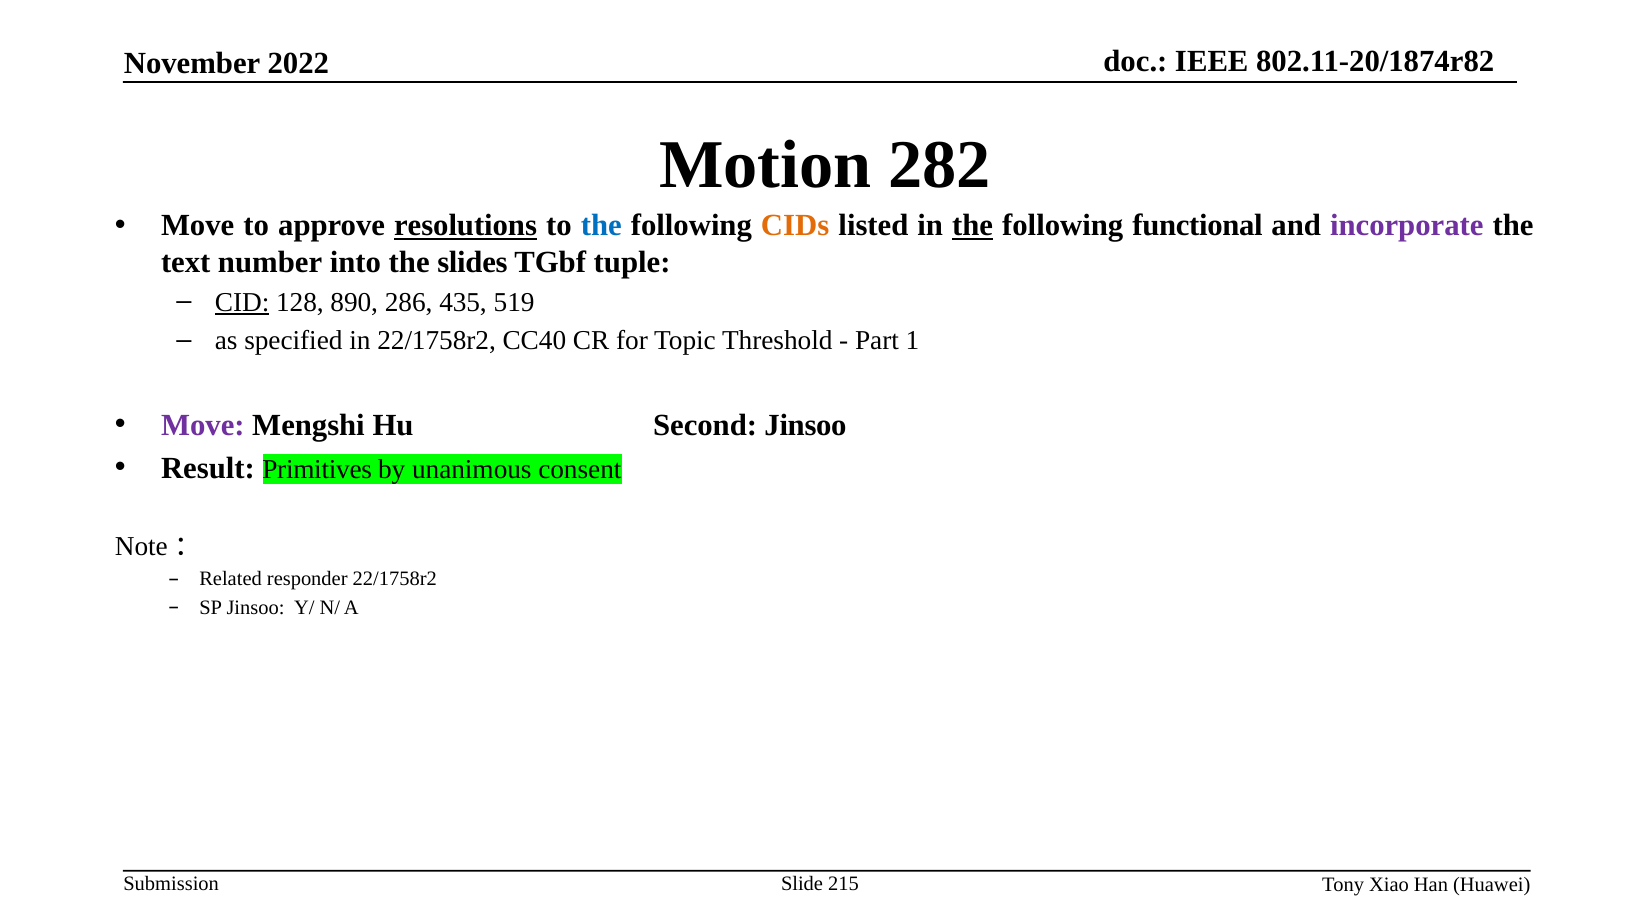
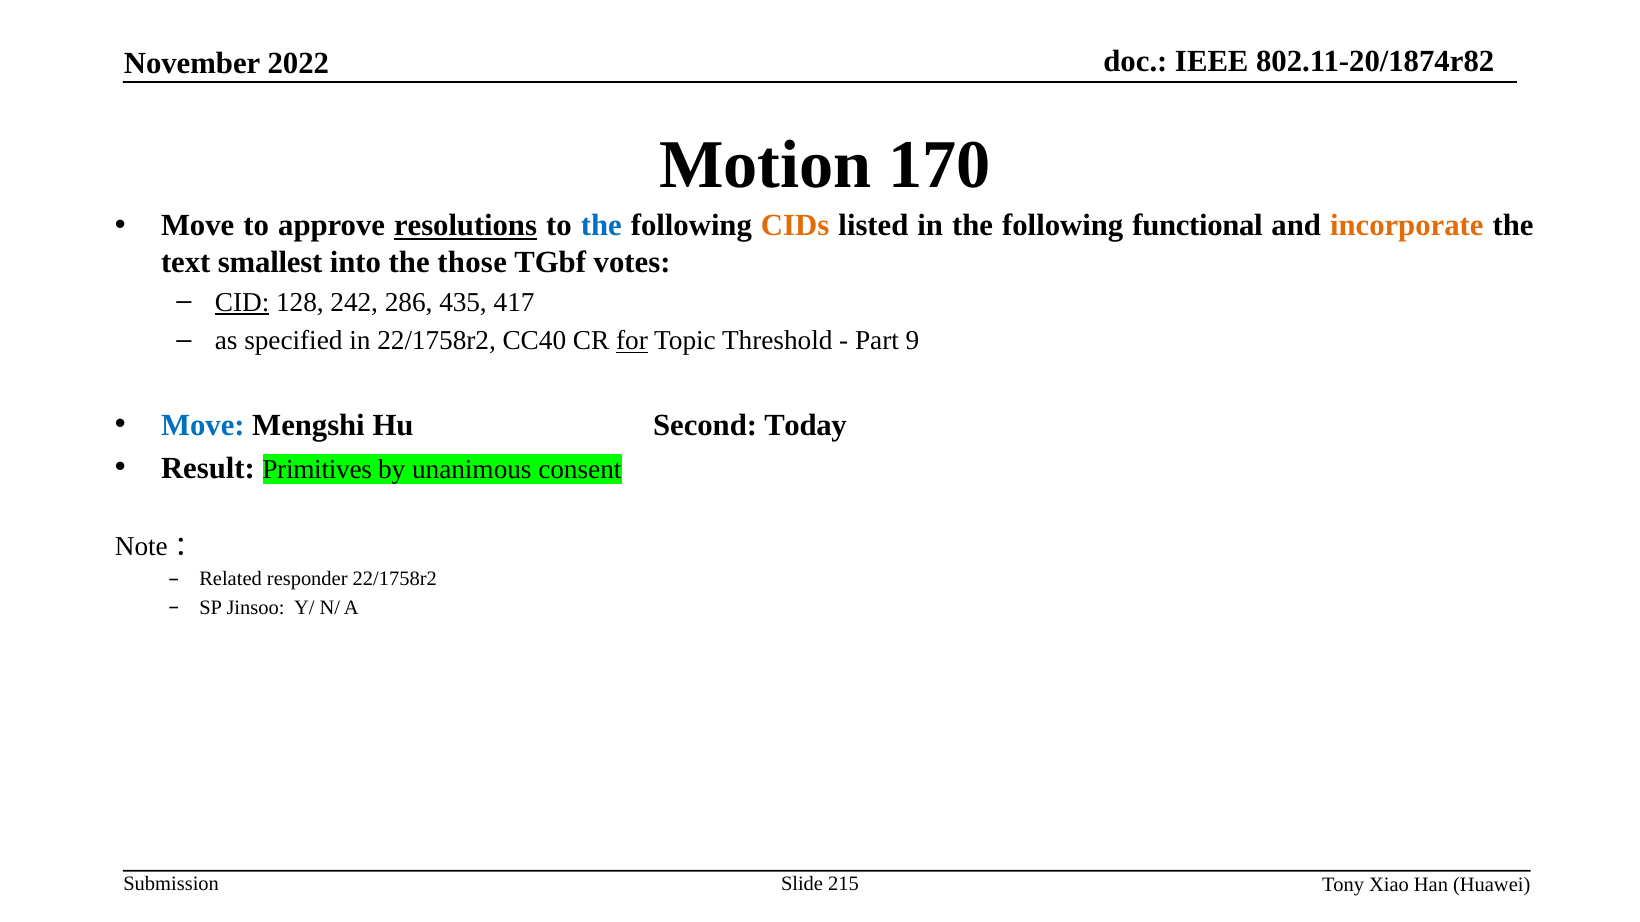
282: 282 -> 170 (940, 165)
the underline: present -> none (973, 226)
incorporate colour: purple -> orange (1407, 226)
number: number -> smallest (270, 263)
slides: slides -> those (472, 263)
tuple: tuple -> votes (632, 263)
890: 890 -> 242 (354, 303)
519: 519 -> 417 (514, 303)
for underline: none -> present (632, 341)
1: 1 -> 9 (913, 341)
Move colour: purple -> blue (203, 425)
Second Jinsoo: Jinsoo -> Today (806, 425)
